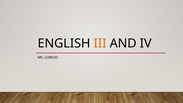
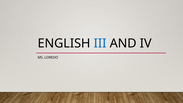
III colour: orange -> blue (100, 43)
